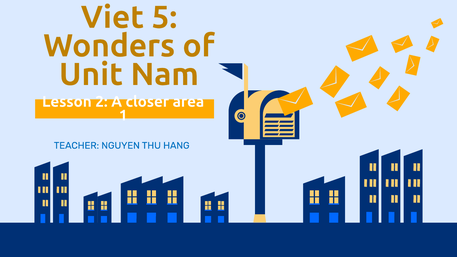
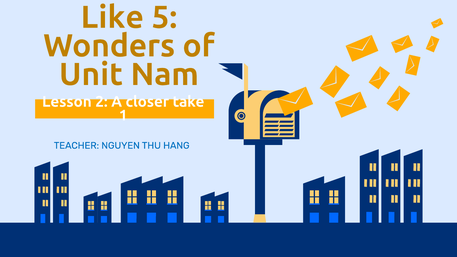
Viet: Viet -> Like (112, 17)
area: area -> take (188, 102)
